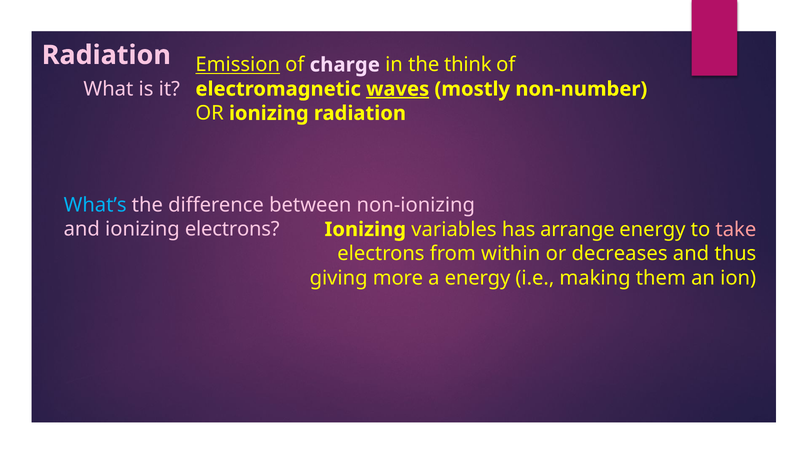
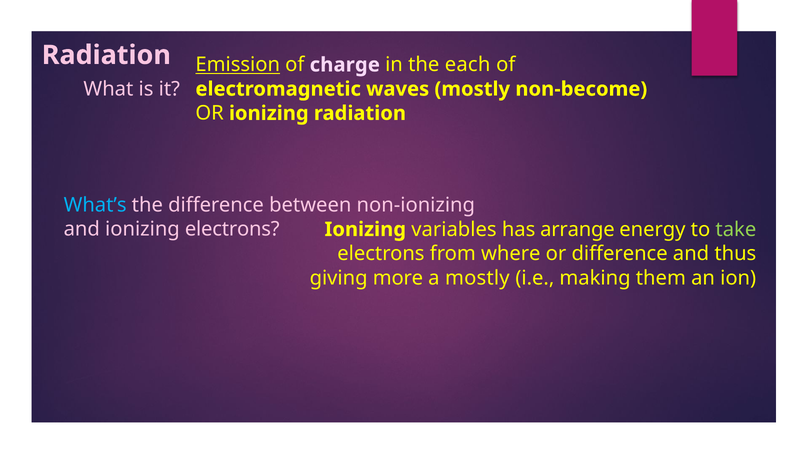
think: think -> each (468, 65)
waves underline: present -> none (398, 89)
non-number: non-number -> non-become (581, 89)
take colour: pink -> light green (736, 230)
within: within -> where (511, 254)
or decreases: decreases -> difference (620, 254)
a energy: energy -> mostly (477, 278)
